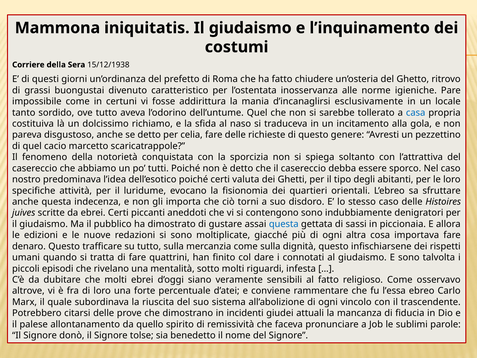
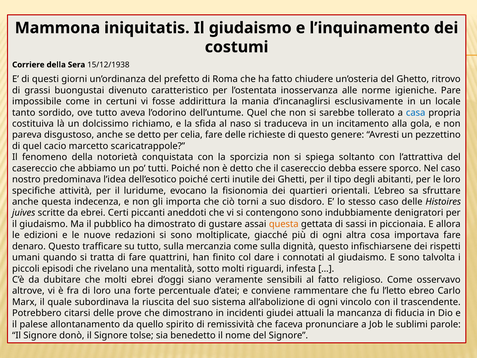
valuta: valuta -> inutile (246, 179)
questa colour: blue -> orange (284, 224)
l’essa: l’essa -> l’letto (394, 291)
